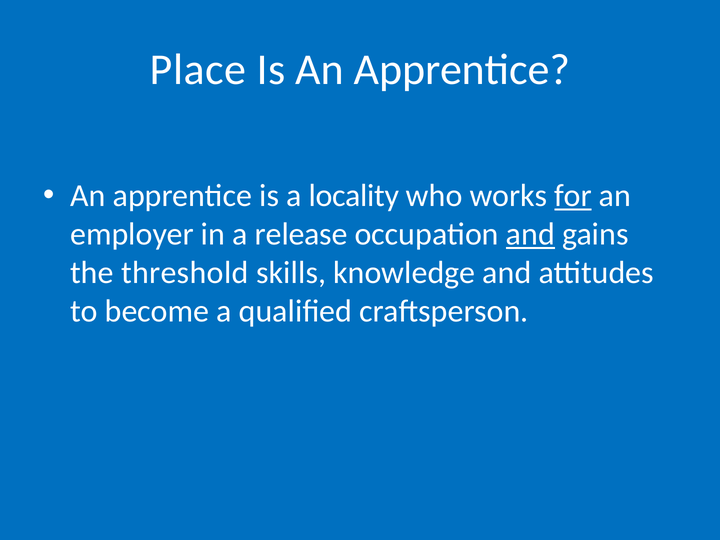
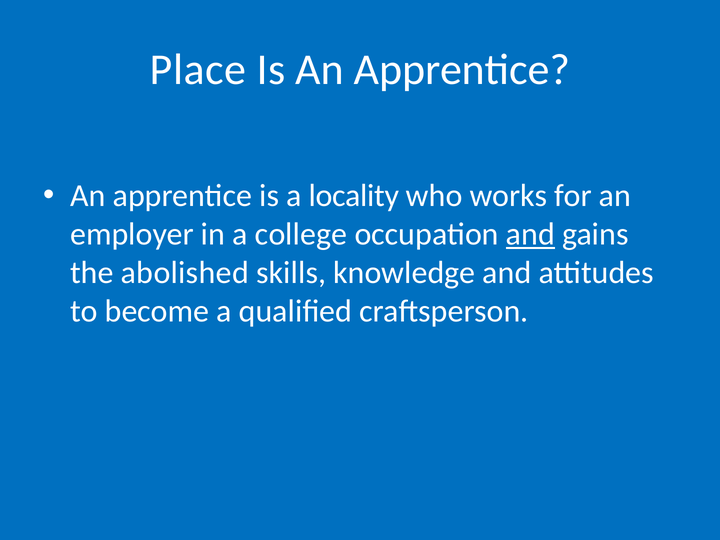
for underline: present -> none (573, 196)
release: release -> college (301, 234)
threshold: threshold -> abolished (185, 273)
